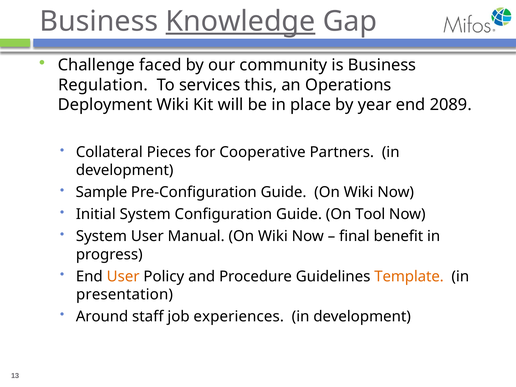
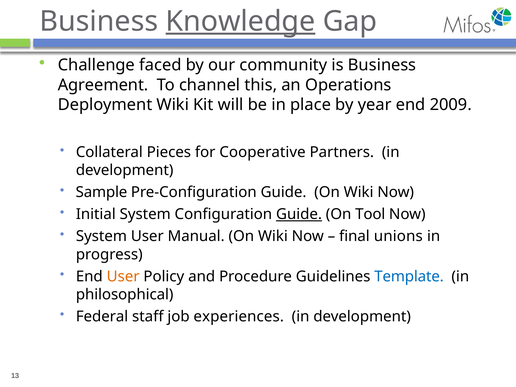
Regulation: Regulation -> Agreement (103, 85)
services: services -> channel (210, 85)
2089: 2089 -> 2009 (451, 105)
Guide underline: none -> present (299, 214)
benefit: benefit -> unions (398, 236)
Template colour: orange -> blue (409, 276)
presentation: presentation -> philosophical (125, 294)
Around: Around -> Federal (102, 316)
